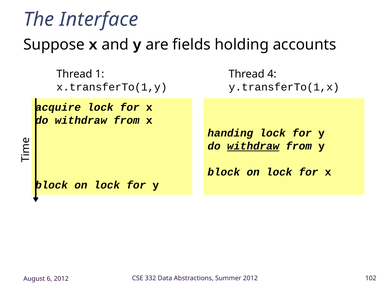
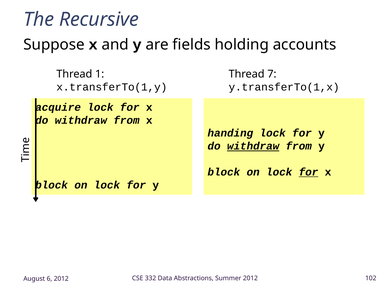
Interface: Interface -> Recursive (99, 19)
4: 4 -> 7 (272, 74)
for underline: none -> present (309, 172)
